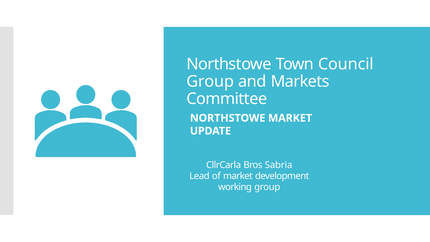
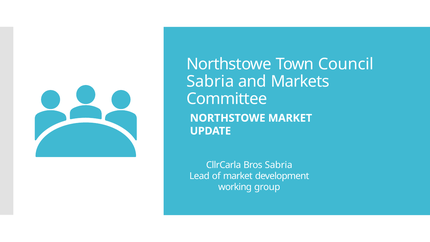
Group: Group -> Sabria (210, 82)
